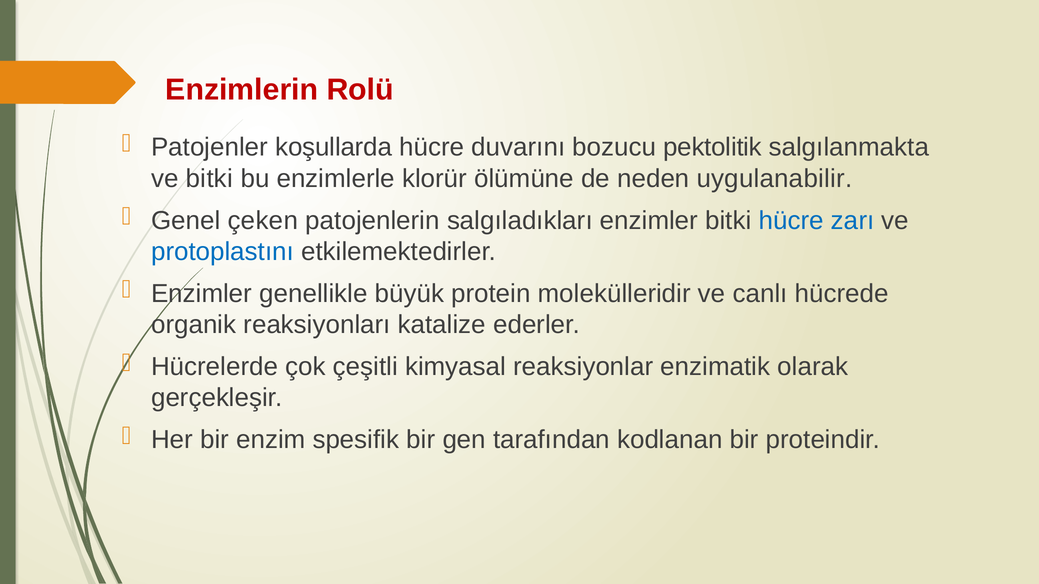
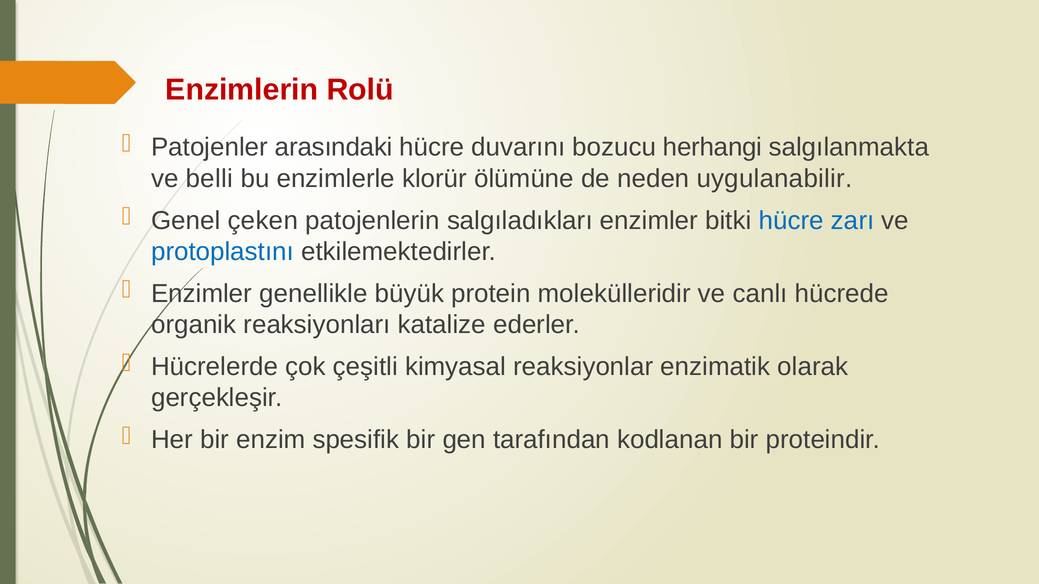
koşullarda: koşullarda -> arasındaki (334, 147)
pektolitik: pektolitik -> herhangi (713, 147)
ve bitki: bitki -> belli (209, 179)
